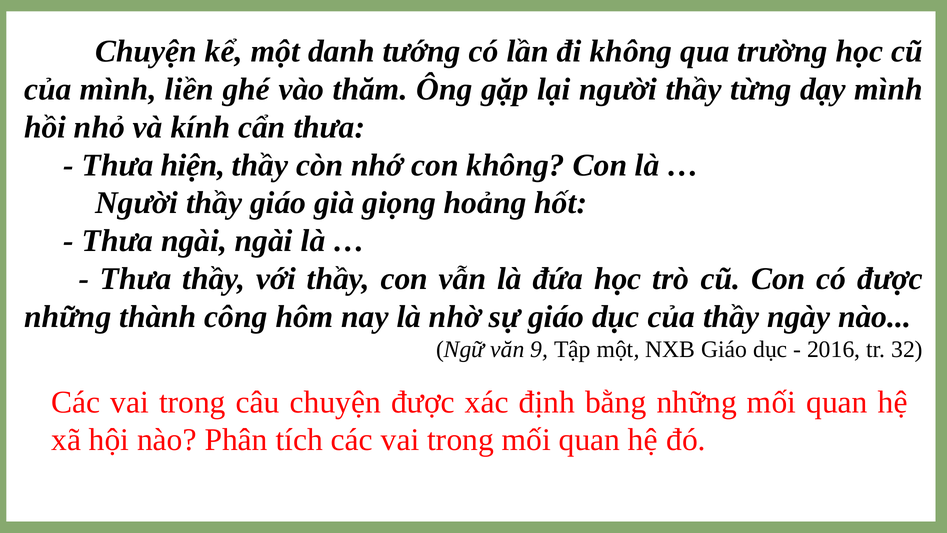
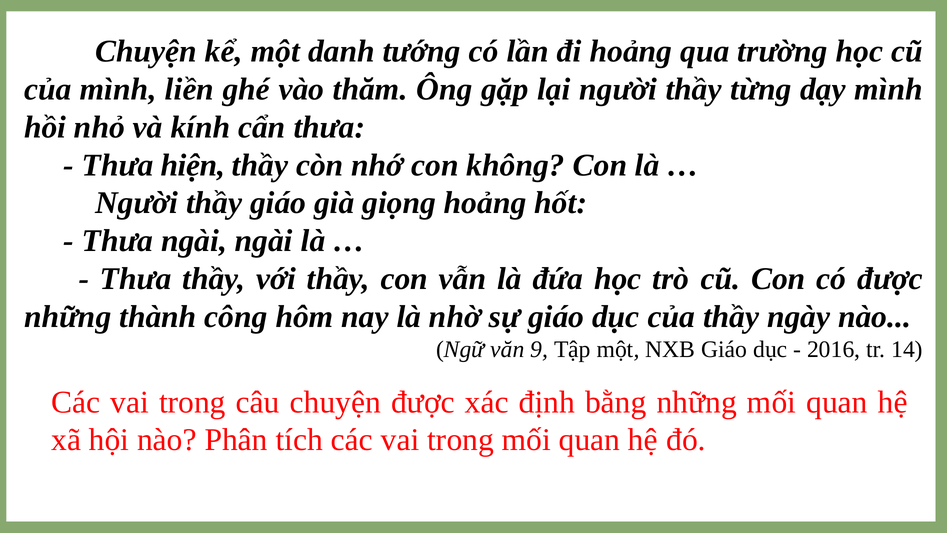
đi không: không -> hoảng (631, 51)
32: 32 -> 14 (907, 349)
